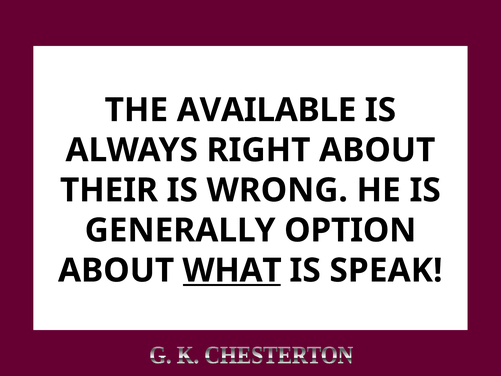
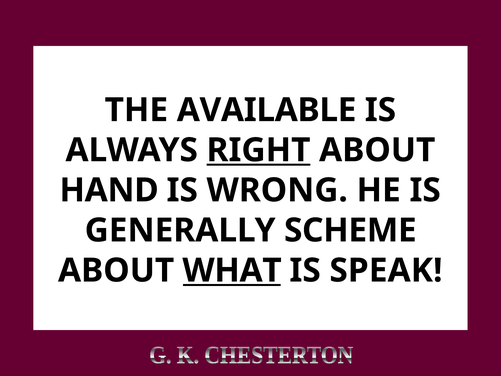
RIGHT underline: none -> present (258, 150)
THEIR: THEIR -> HAND (109, 190)
OPTION: OPTION -> SCHEME (350, 230)
